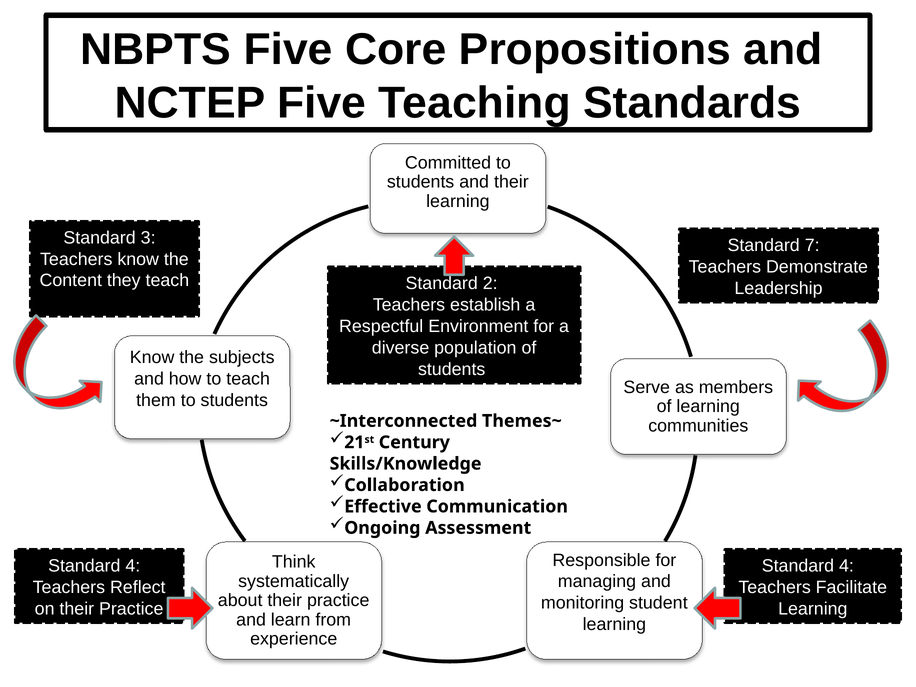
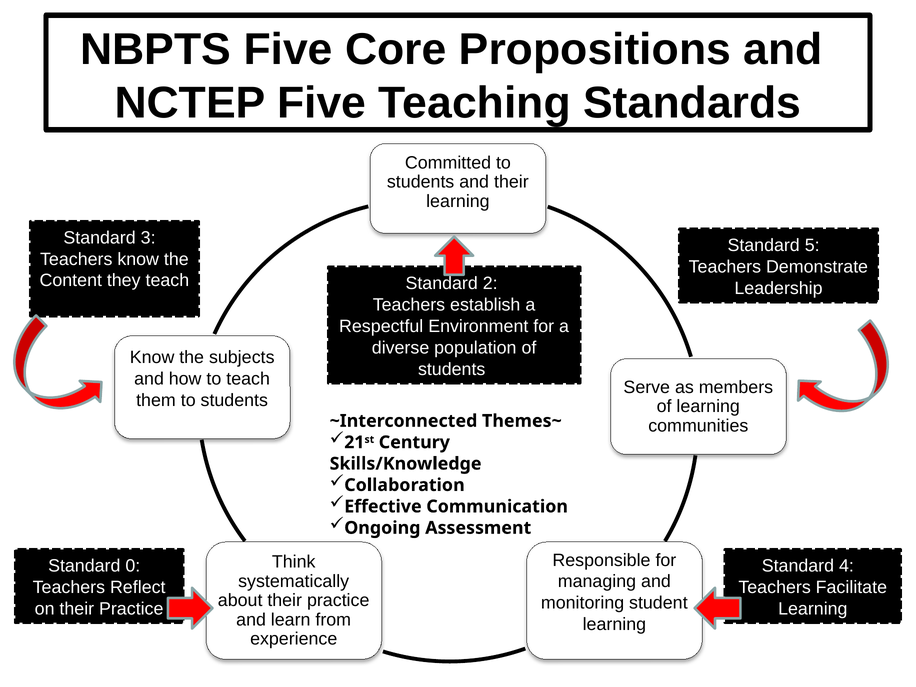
7: 7 -> 5 (812, 245)
4: 4 -> 0 (133, 566)
